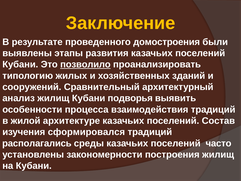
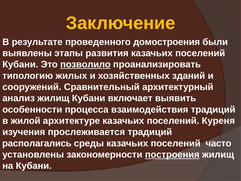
подворья: подворья -> включает (130, 98)
Состав: Состав -> Куреня (218, 121)
сформировался: сформировался -> прослеживается (86, 132)
построения underline: none -> present (172, 154)
